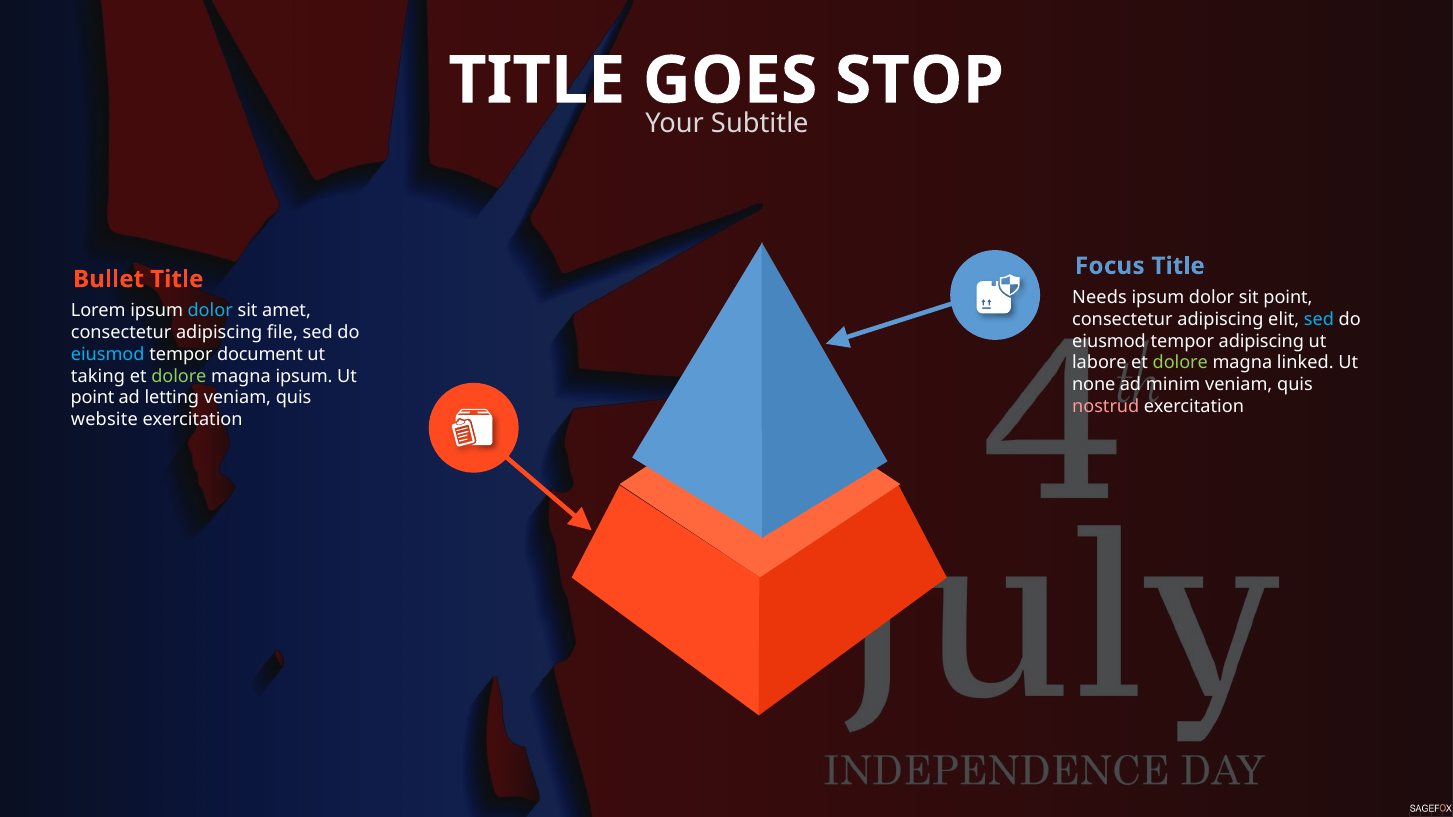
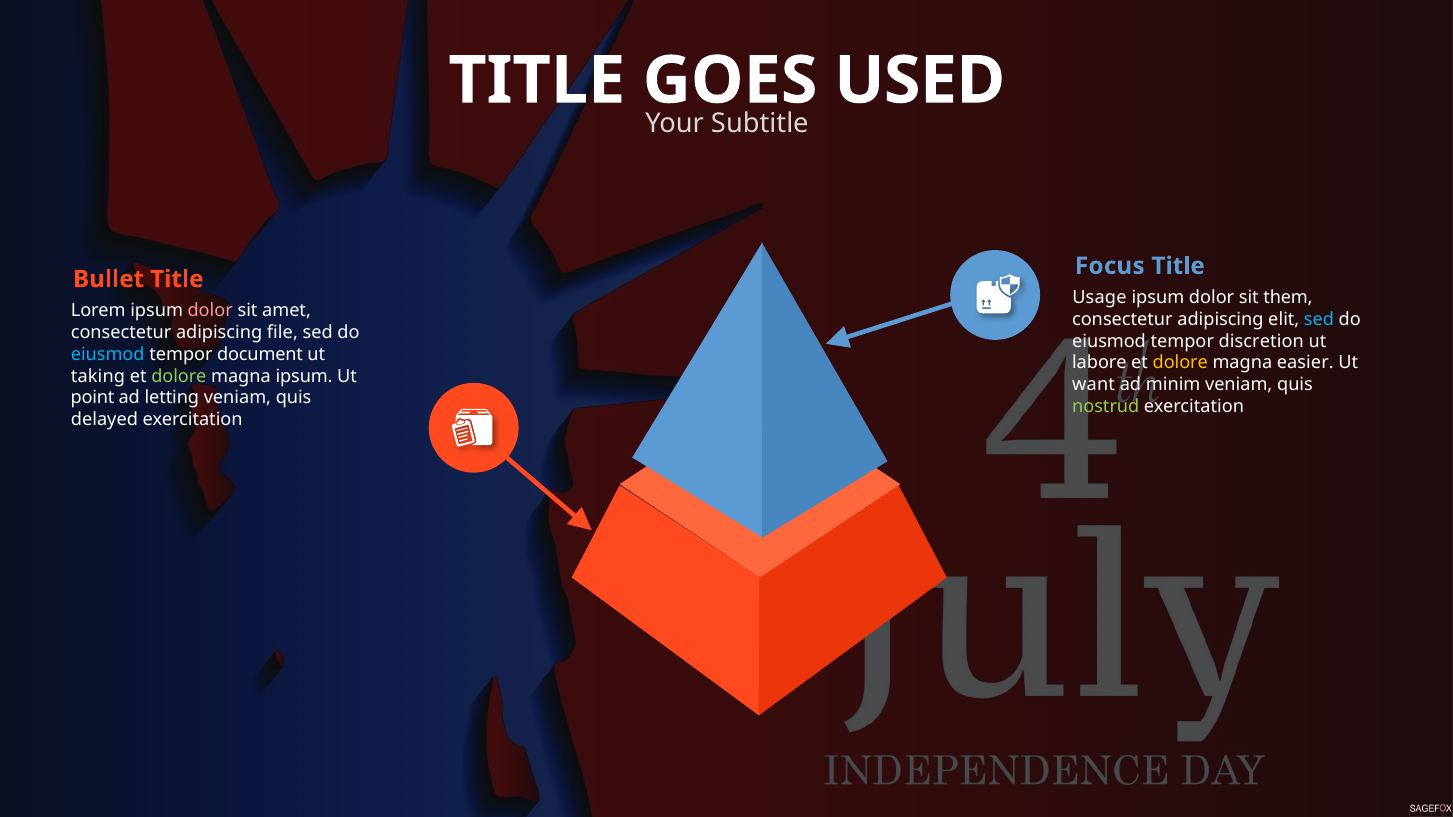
STOP: STOP -> USED (920, 81)
Needs: Needs -> Usage (1099, 298)
sit point: point -> them (1288, 298)
dolor colour: light blue -> pink (210, 311)
tempor adipiscing: adipiscing -> discretion (1261, 341)
dolore colour: light green -> yellow (1180, 363)
linked: linked -> easier (1305, 363)
none: none -> want (1094, 385)
nostrud colour: pink -> light green (1106, 407)
website: website -> delayed (104, 420)
